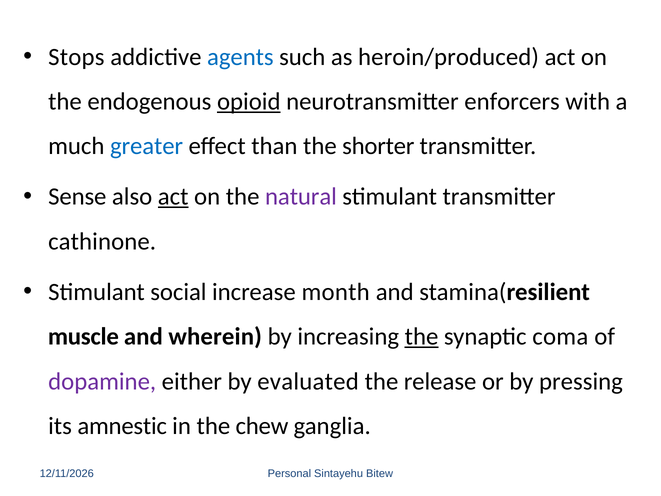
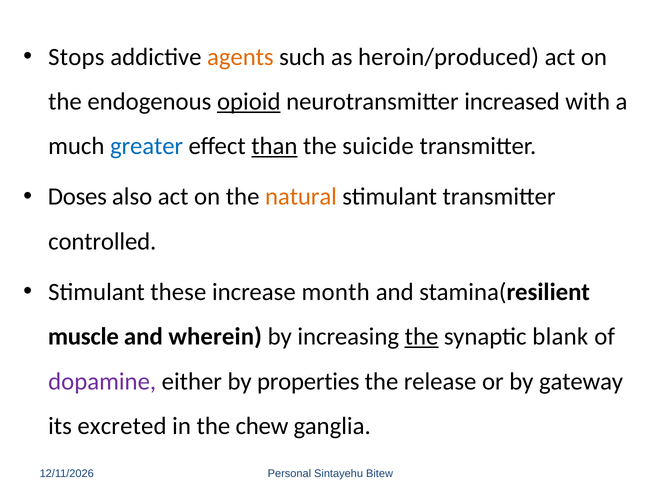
agents colour: blue -> orange (240, 57)
enforcers: enforcers -> increased (512, 102)
than underline: none -> present (274, 146)
shorter: shorter -> suicide (378, 146)
Sense: Sense -> Doses (77, 197)
act underline: present -> none (173, 197)
natural colour: purple -> orange (301, 197)
cathinone: cathinone -> controlled (102, 241)
social: social -> these (178, 292)
coma: coma -> blank (560, 337)
evaluated: evaluated -> properties (308, 381)
pressing: pressing -> gateway (581, 381)
amnestic: amnestic -> excreted (122, 426)
